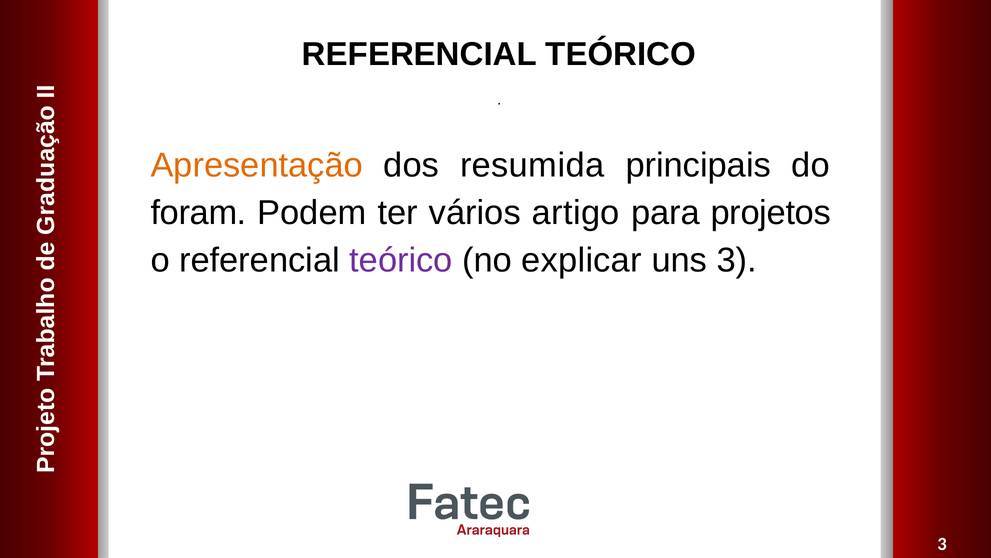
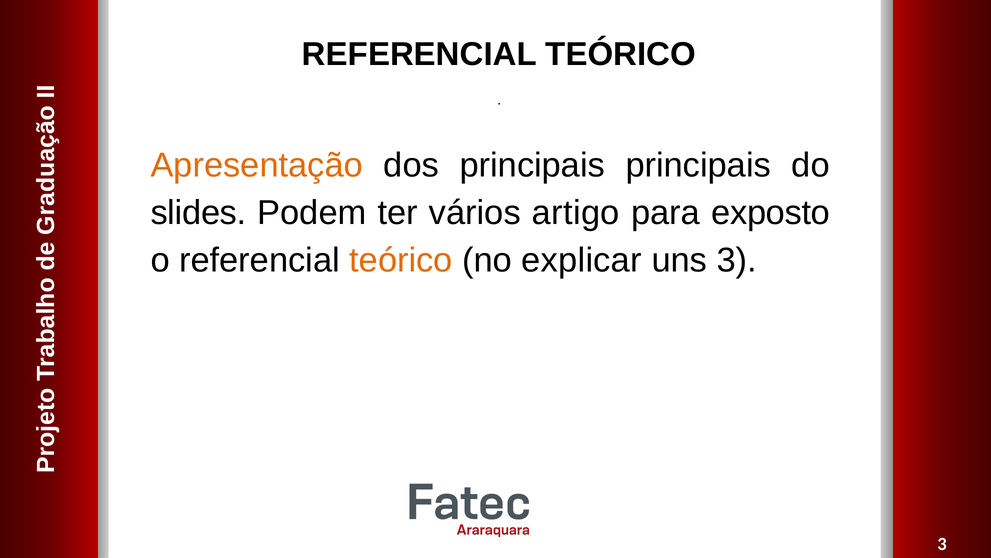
dos resumida: resumida -> principais (532, 165)
foram: foram -> slides (198, 213)
projetos: projetos -> exposto (771, 213)
teórico colour: purple -> orange (401, 260)
